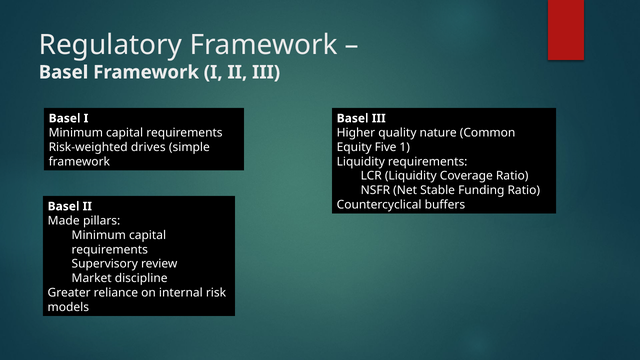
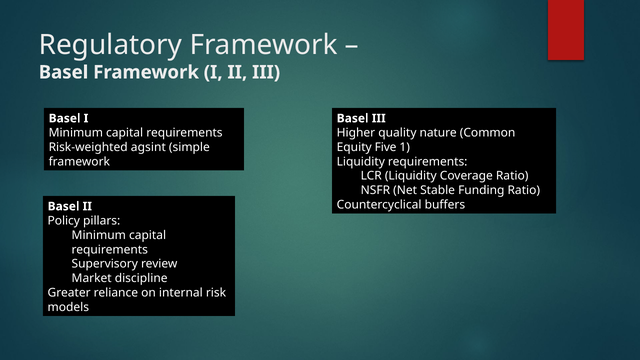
drives: drives -> agsint (148, 147)
Made: Made -> Policy (64, 221)
